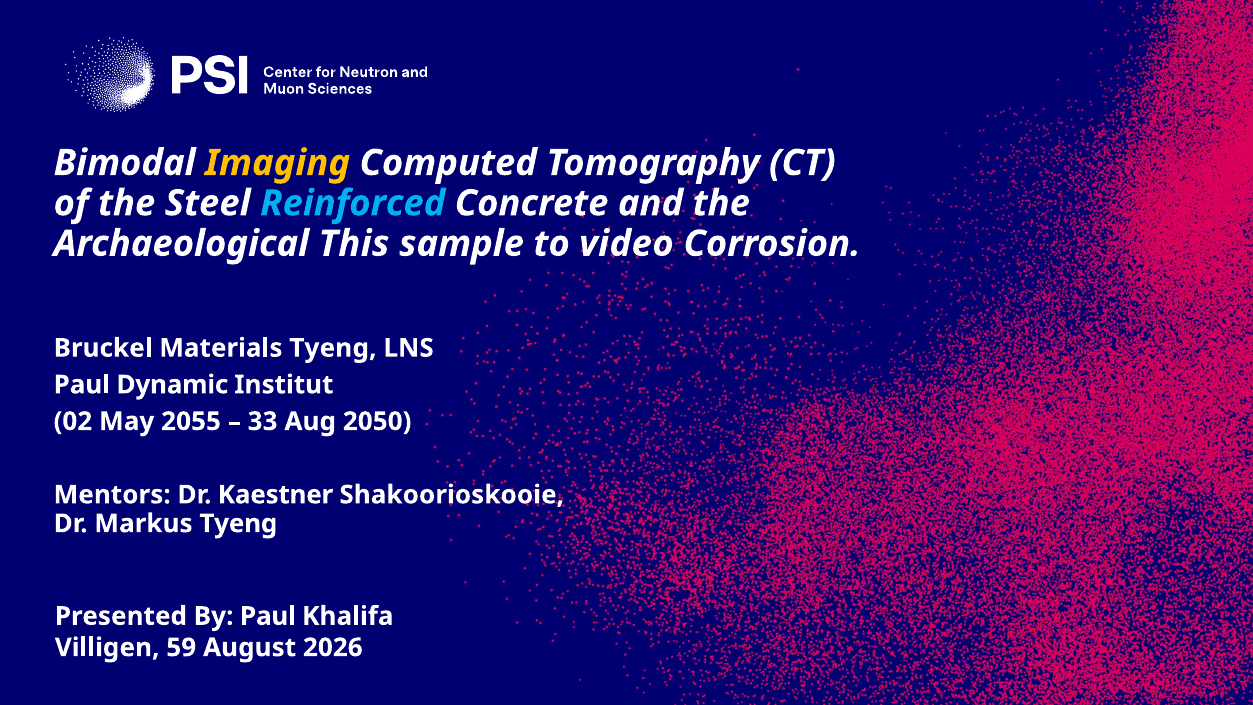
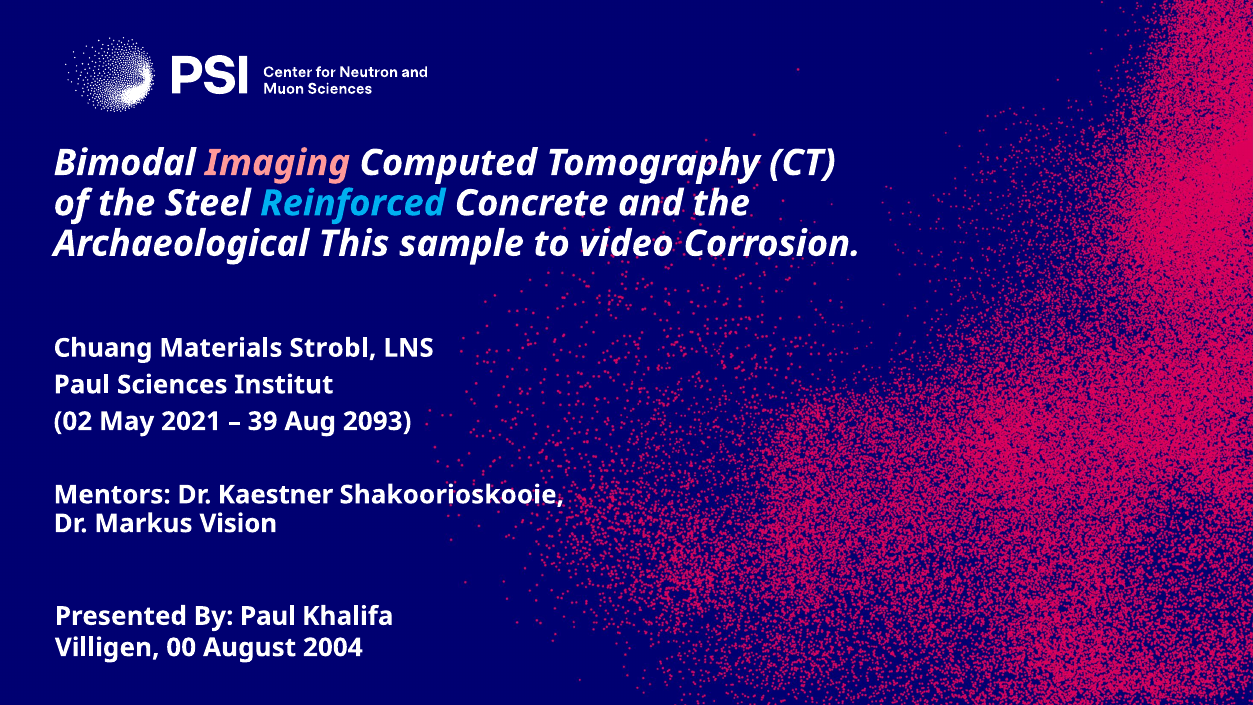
Imaging colour: yellow -> pink (278, 163)
Bruckel: Bruckel -> Chuang (103, 348)
Materials Tyeng: Tyeng -> Strobl (333, 348)
Dynamic: Dynamic -> Sciences (172, 385)
2055: 2055 -> 2021 (191, 421)
33: 33 -> 39 (263, 421)
2050: 2050 -> 2093 (377, 421)
Markus Tyeng: Tyeng -> Vision (238, 523)
59: 59 -> 00 (181, 647)
2026: 2026 -> 2004 (333, 647)
